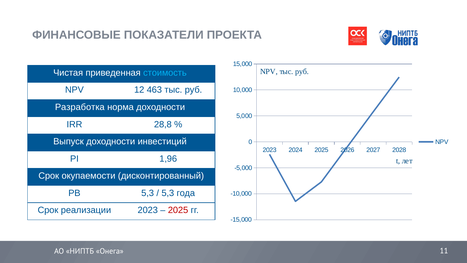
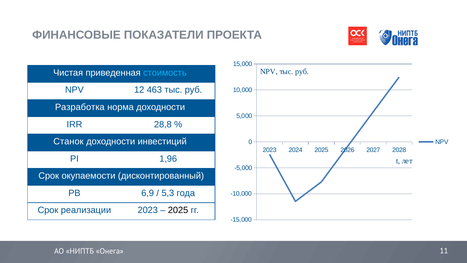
Выпуск: Выпуск -> Станок (68, 141)
РB 5,3: 5,3 -> 6,9 (148, 193)
2025 colour: red -> black (178, 210)
